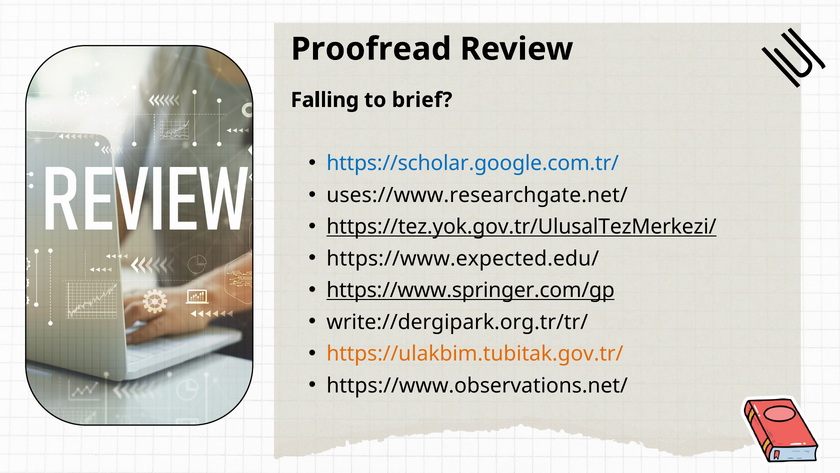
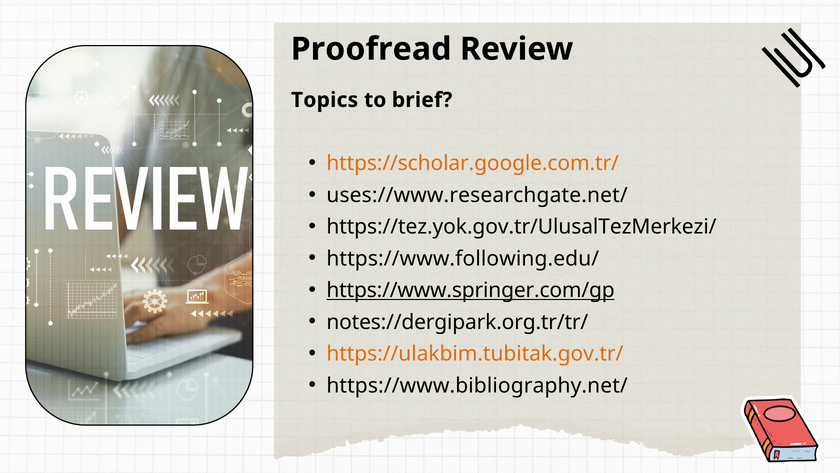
Falling: Falling -> Topics (325, 100)
https://scholar.google.com.tr/ colour: blue -> orange (473, 163)
https://tez.yok.gov.tr/UlusalTezMerkezi/ underline: present -> none (521, 227)
https://www.expected.edu/: https://www.expected.edu/ -> https://www.following.edu/ (463, 258)
write://dergipark.org.tr/tr/: write://dergipark.org.tr/tr/ -> notes://dergipark.org.tr/tr/ (457, 322)
https://www.observations.net/: https://www.observations.net/ -> https://www.bibliography.net/ (477, 385)
